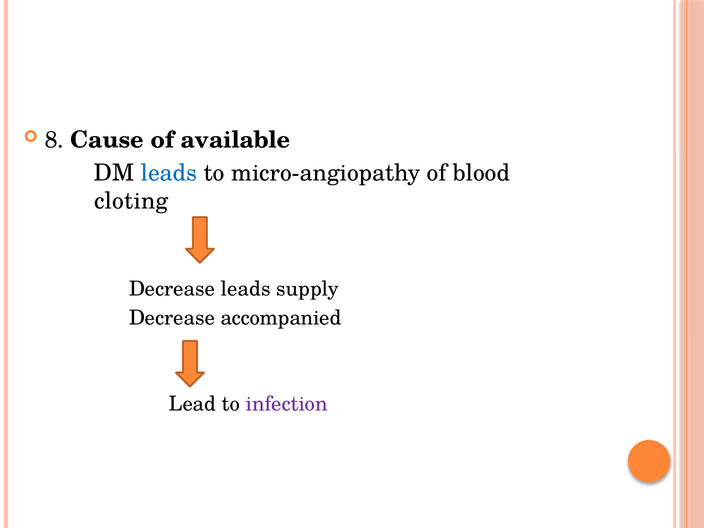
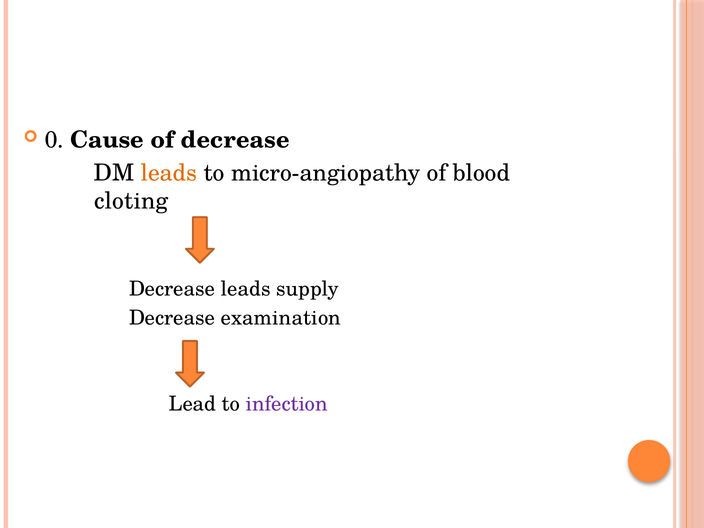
8: 8 -> 0 (54, 140)
of available: available -> decrease (235, 140)
leads colour: blue -> orange (169, 173)
accompanied: accompanied -> examination (281, 318)
